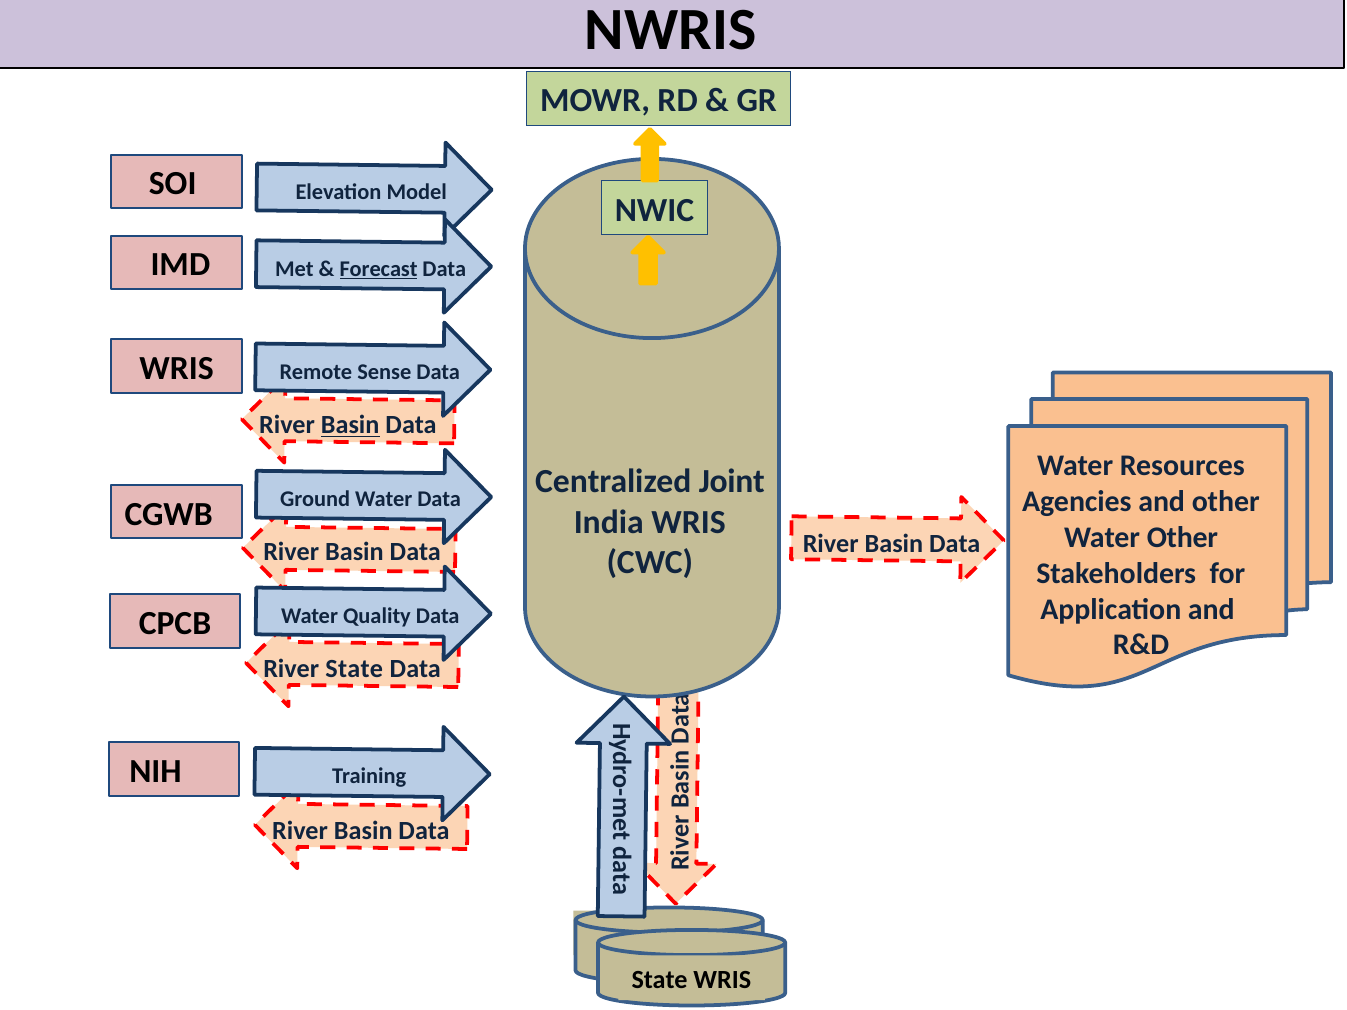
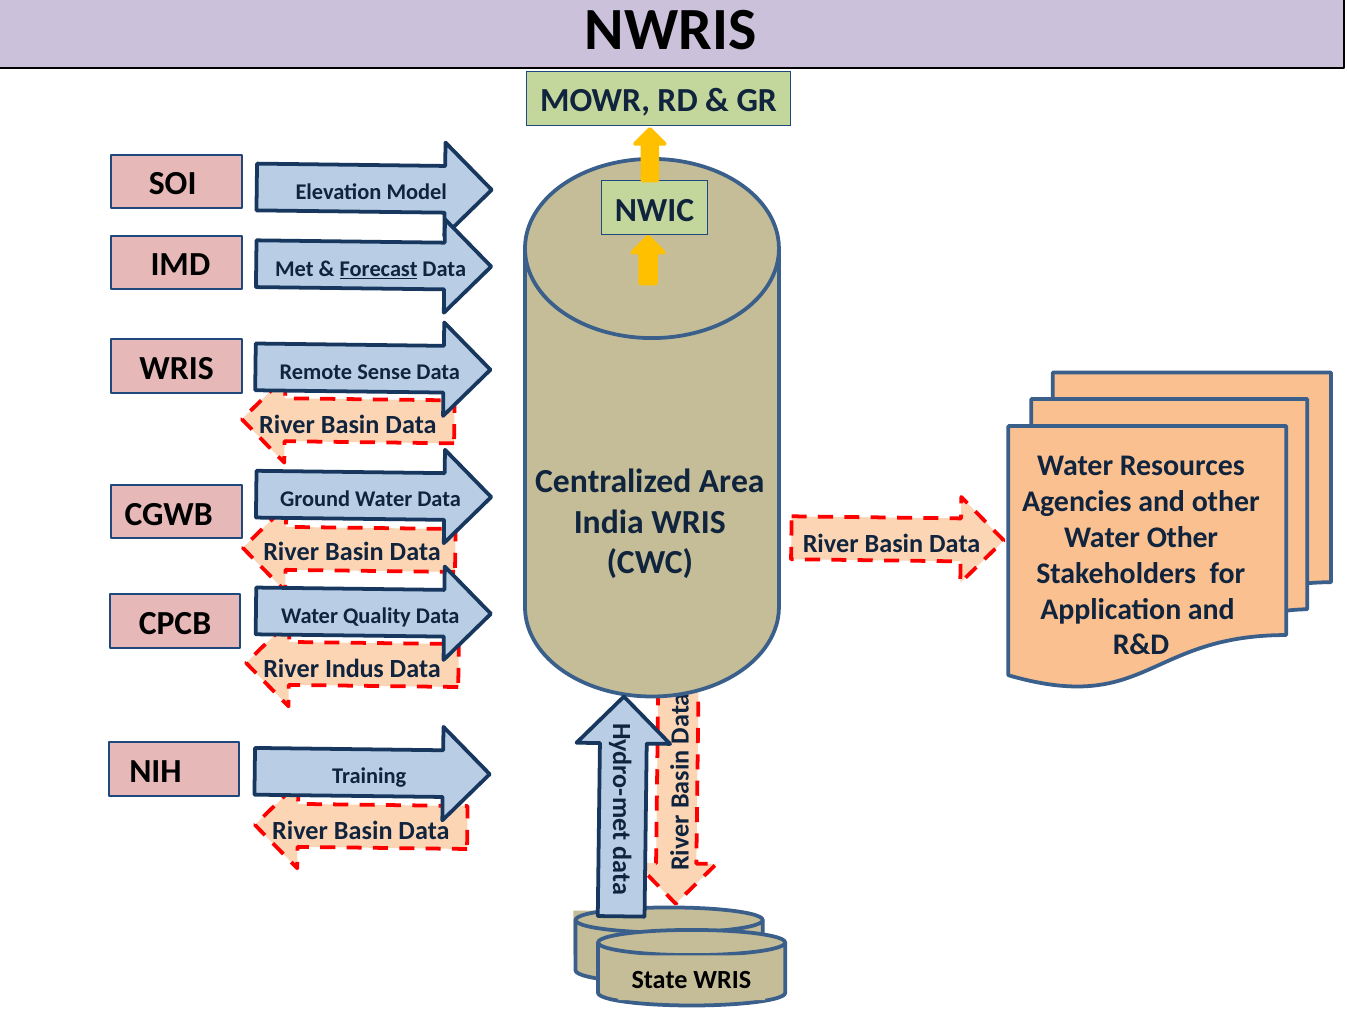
Basin underline: present -> none (350, 425)
Joint: Joint -> Area (732, 482)
River State: State -> Indus (355, 669)
